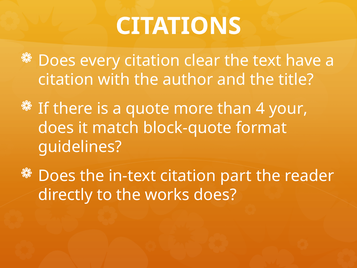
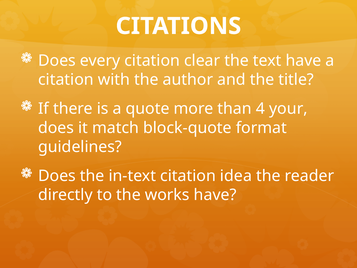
part: part -> idea (236, 176)
works does: does -> have (215, 195)
